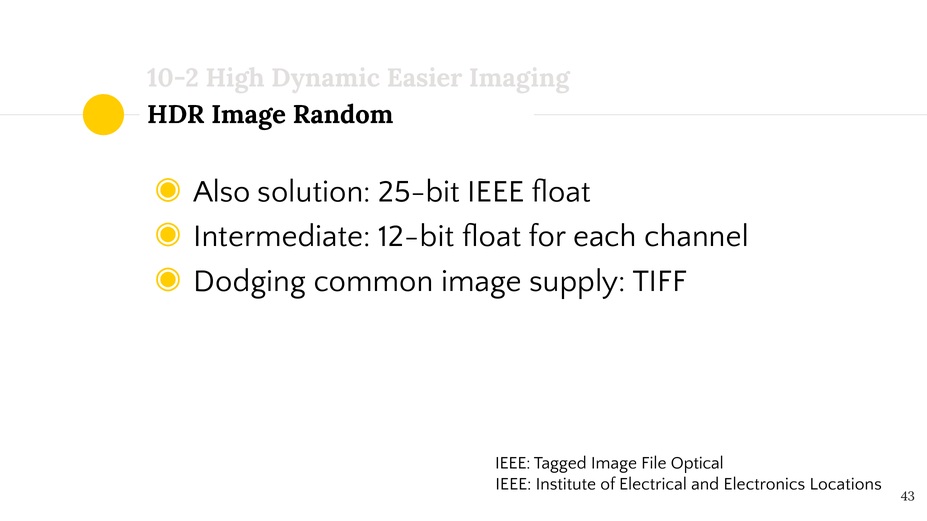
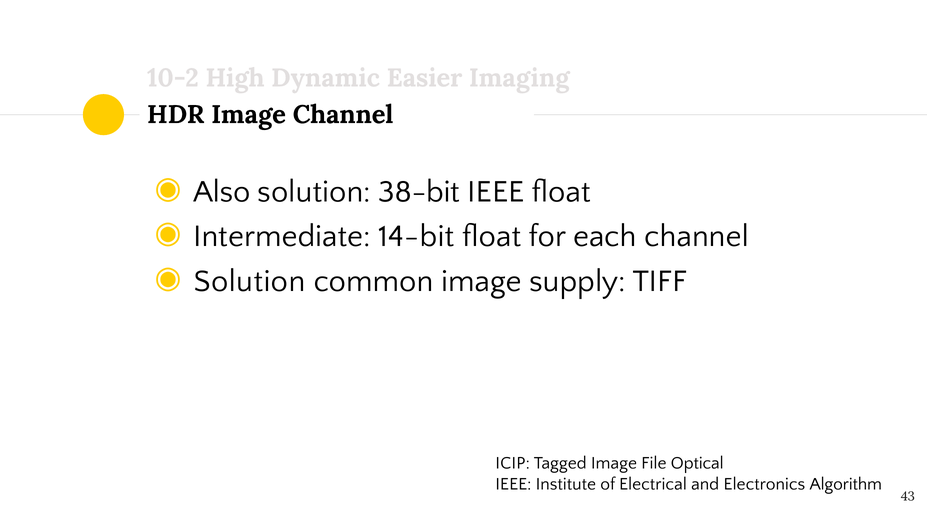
Image Random: Random -> Channel (343, 115)
25-bit: 25-bit -> 38-bit (419, 192)
12-bit: 12-bit -> 14-bit (416, 236)
Dodging: Dodging -> Solution (250, 281)
IEEE: IEEE -> ICIP (513, 463)
Locations: Locations -> Algorithm (846, 484)
